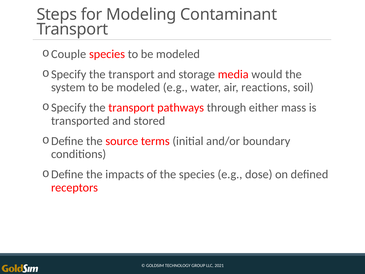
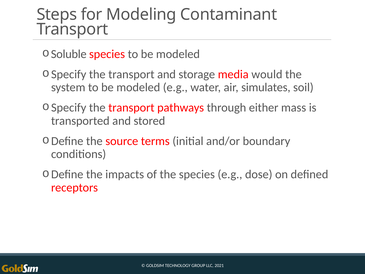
Couple: Couple -> Soluble (69, 54)
reactions: reactions -> simulates (266, 87)
